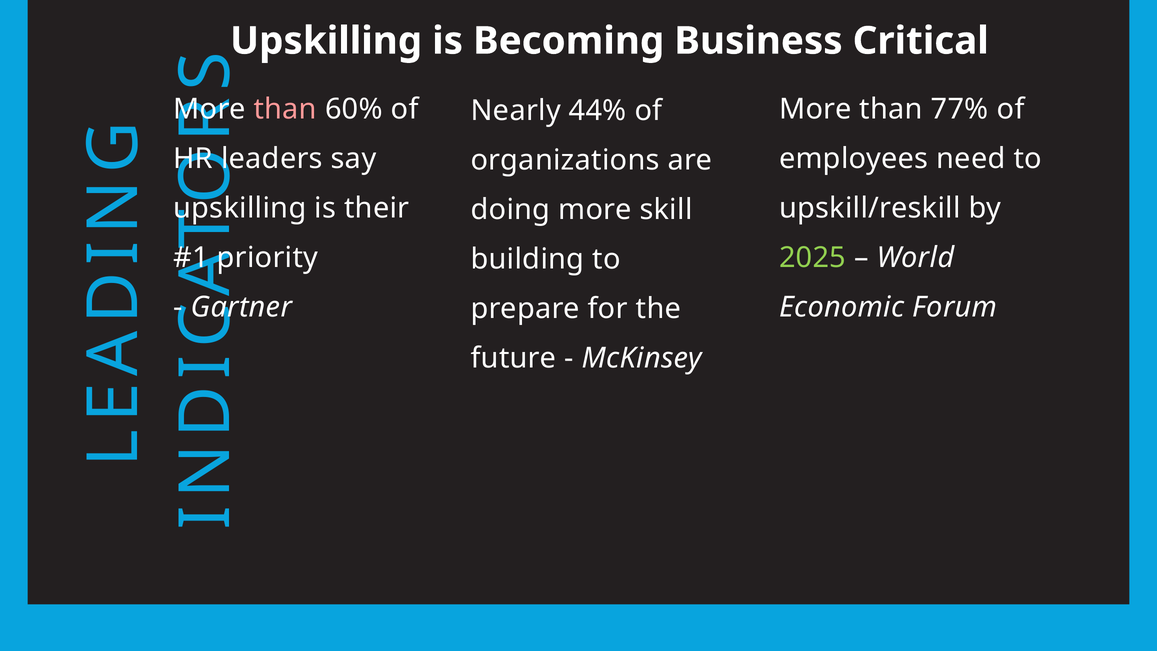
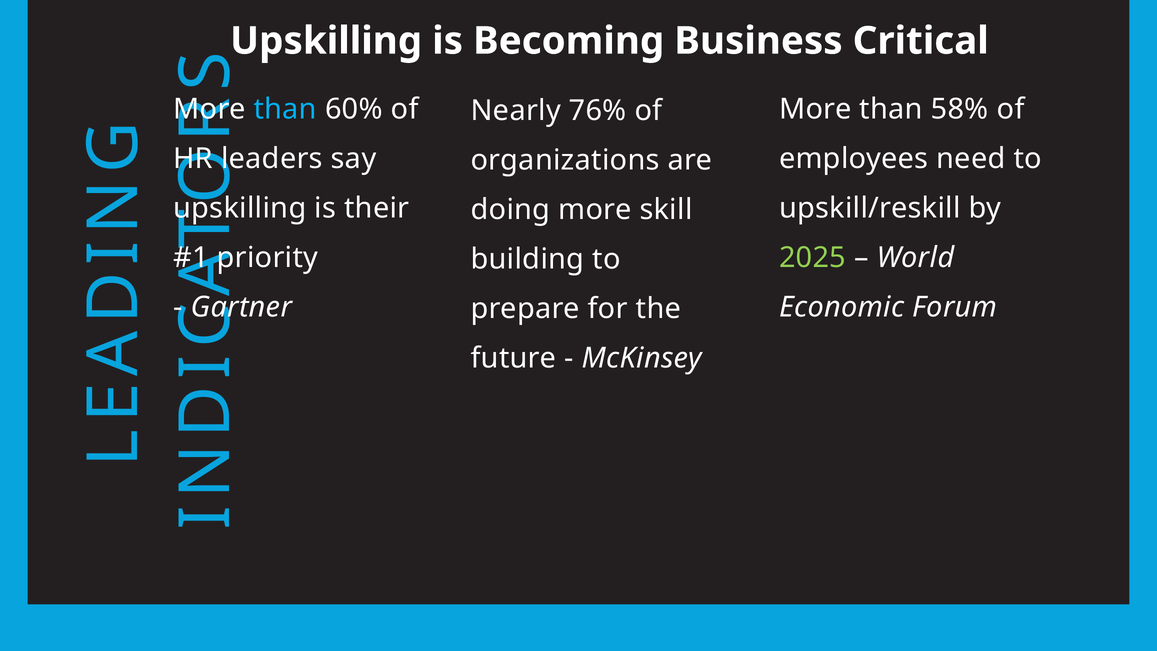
than colour: pink -> light blue (285, 109)
77%: 77% -> 58% (960, 109)
44%: 44% -> 76% (598, 111)
